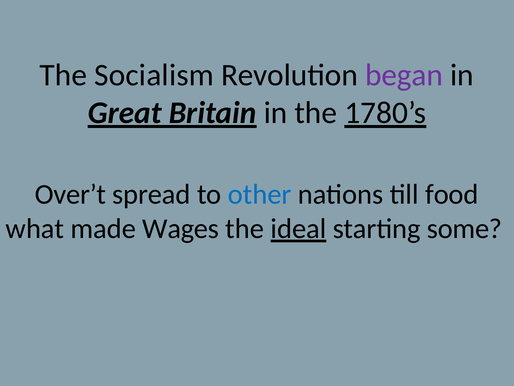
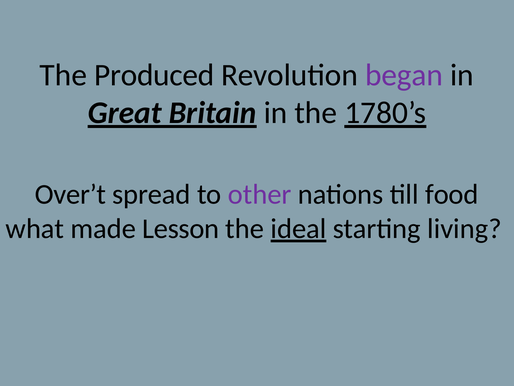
Socialism: Socialism -> Produced (154, 75)
other colour: blue -> purple (260, 194)
Wages: Wages -> Lesson (181, 228)
some: some -> living (464, 228)
